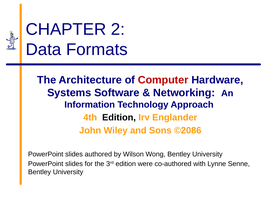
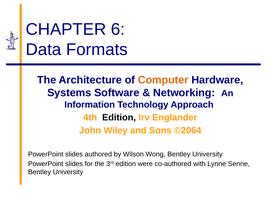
2: 2 -> 6 (118, 29)
Computer colour: red -> orange (163, 80)
©2086: ©2086 -> ©2064 (188, 130)
